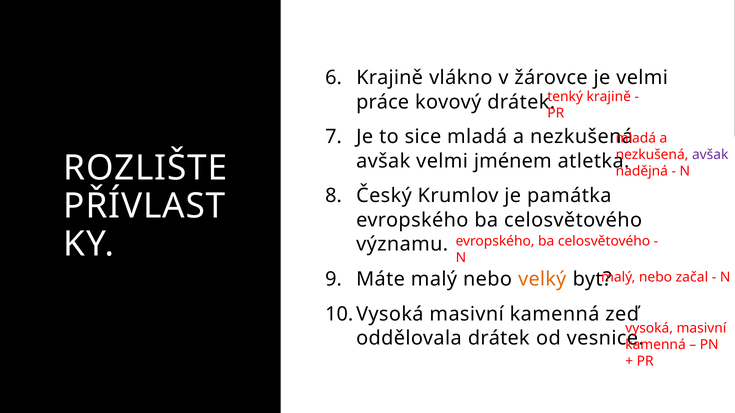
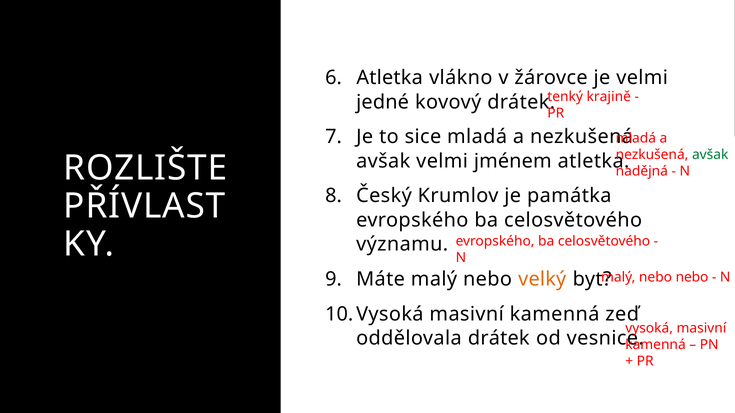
Krajině: Krajině -> Atletka (390, 78)
práce: práce -> jedné (383, 102)
avšak colour: purple -> green (710, 155)
nebo začal: začal -> nebo (692, 278)
